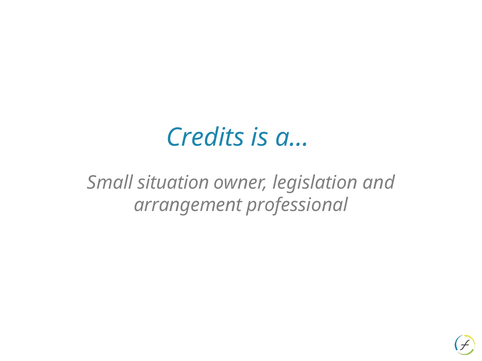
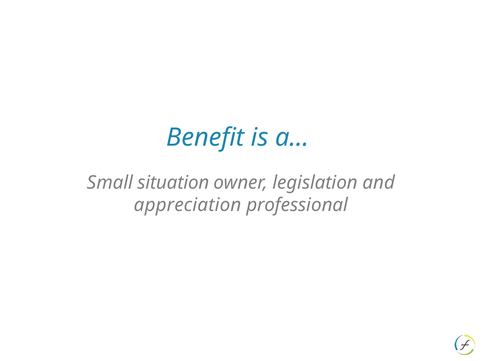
Credits: Credits -> Benefit (205, 138)
arrangement: arrangement -> appreciation (188, 205)
